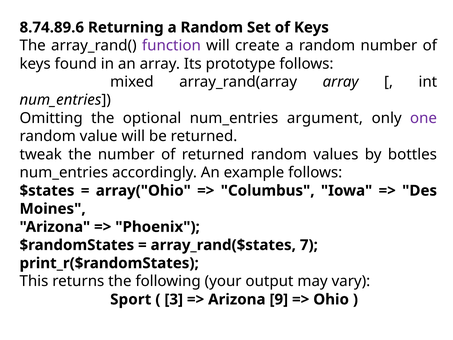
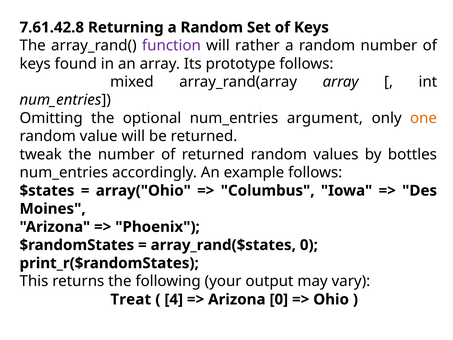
8.74.89.6: 8.74.89.6 -> 7.61.42.8 (52, 27)
create: create -> rather (257, 46)
one colour: purple -> orange (424, 118)
array_rand($states 7: 7 -> 0 (309, 245)
Sport: Sport -> Treat (131, 299)
3: 3 -> 4 (174, 299)
Arizona 9: 9 -> 0 (279, 299)
